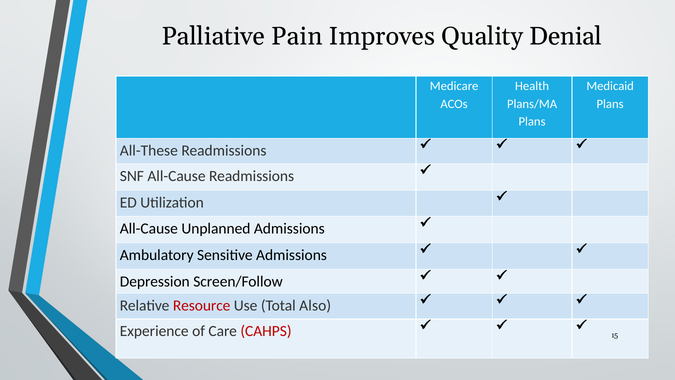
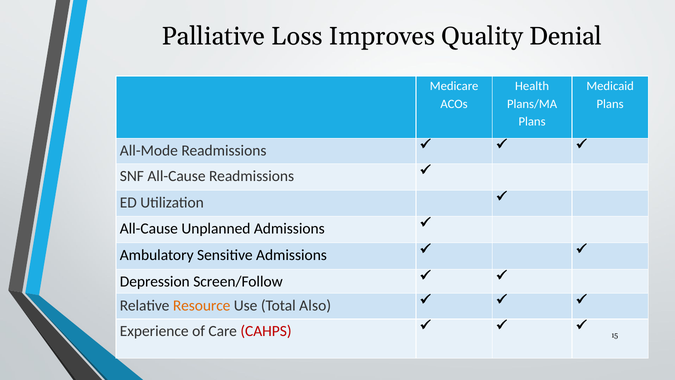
Pain: Pain -> Loss (297, 36)
All-These: All-These -> All-Mode (149, 150)
Resource colour: red -> orange (202, 305)
